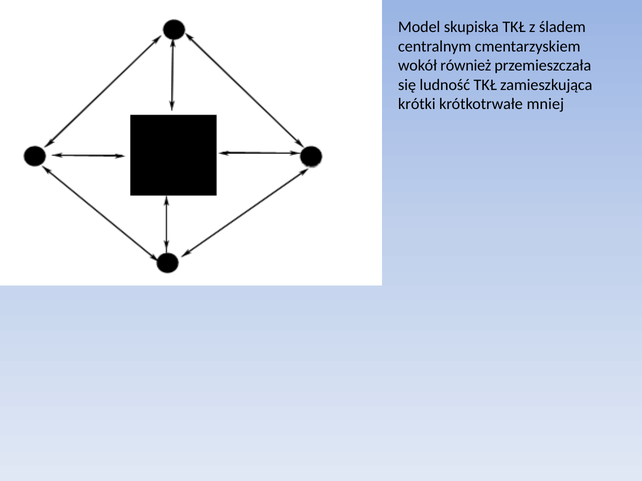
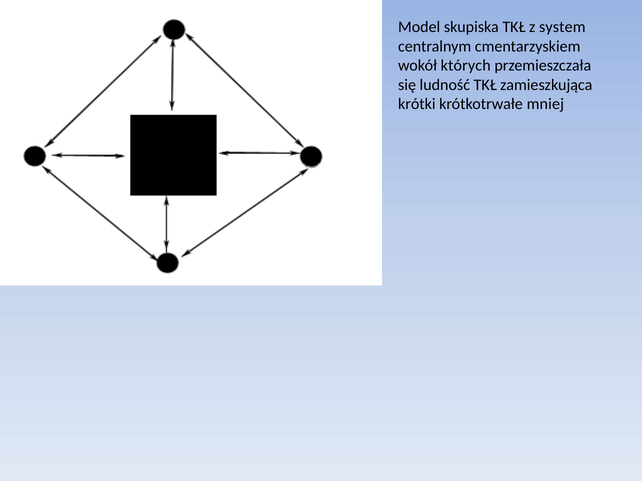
śladem: śladem -> system (562, 27)
również: również -> których (466, 66)
